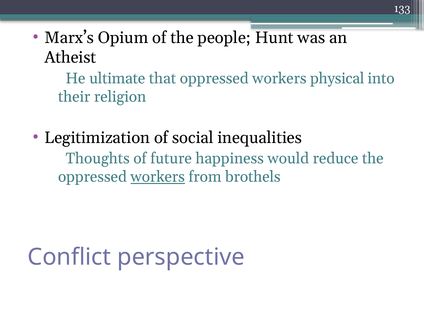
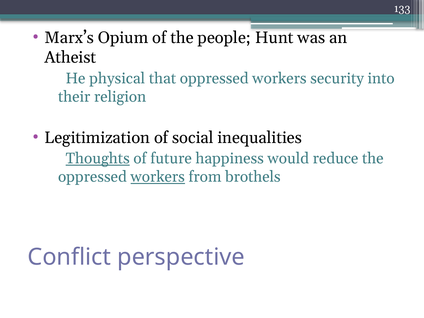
ultimate: ultimate -> physical (117, 78)
physical: physical -> security (337, 78)
Thoughts underline: none -> present (98, 158)
